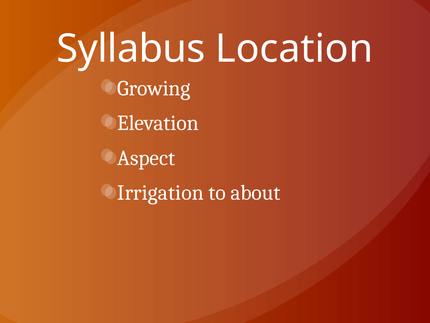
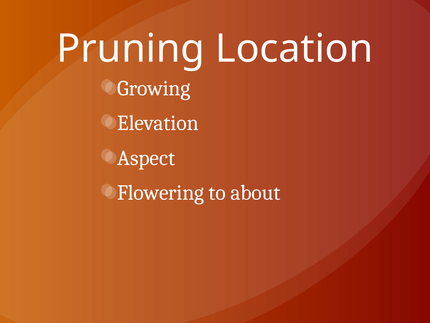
Syllabus: Syllabus -> Pruning (131, 49)
Irrigation: Irrigation -> Flowering (161, 192)
